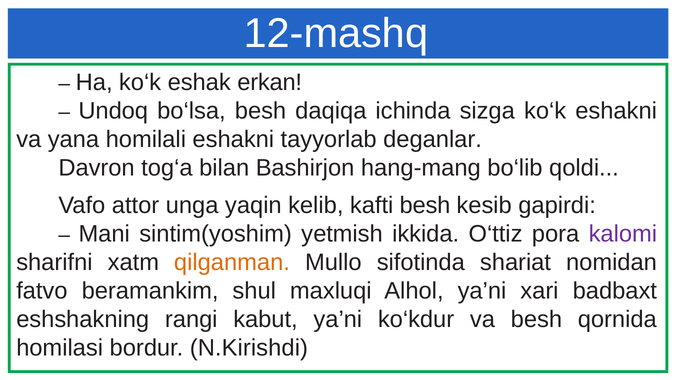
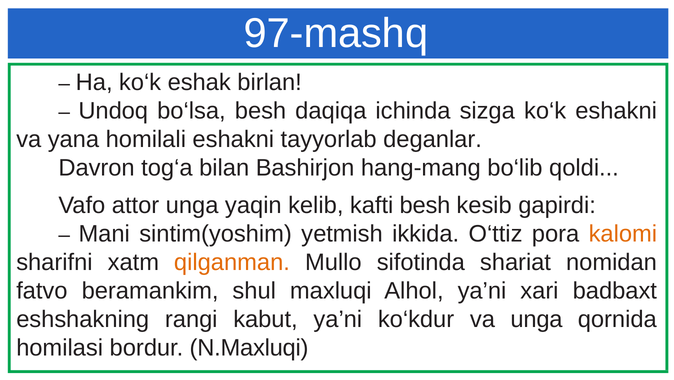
12-mashq: 12-mashq -> 97-mashq (336, 34)
erkan: erkan -> birlan (270, 82)
kalomi colour: purple -> orange (623, 233)
va besh: besh -> unga (537, 319)
N.Kirishdi: N.Kirishdi -> N.Maxluqi (249, 347)
